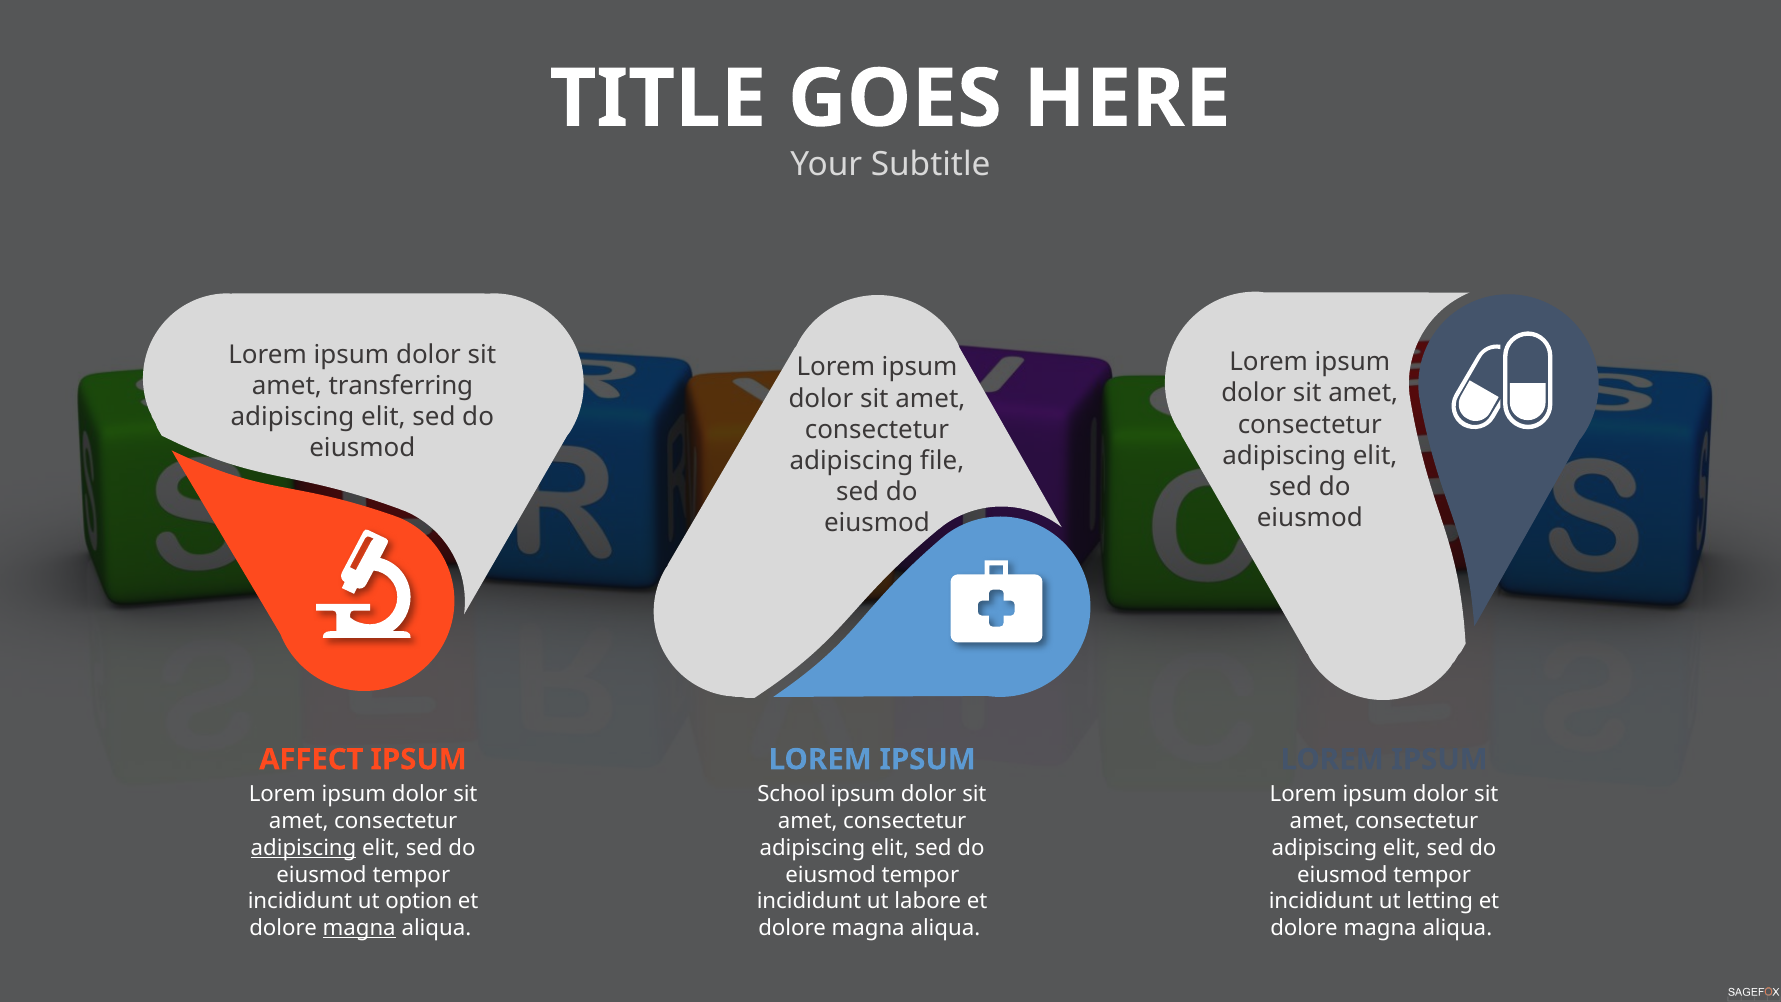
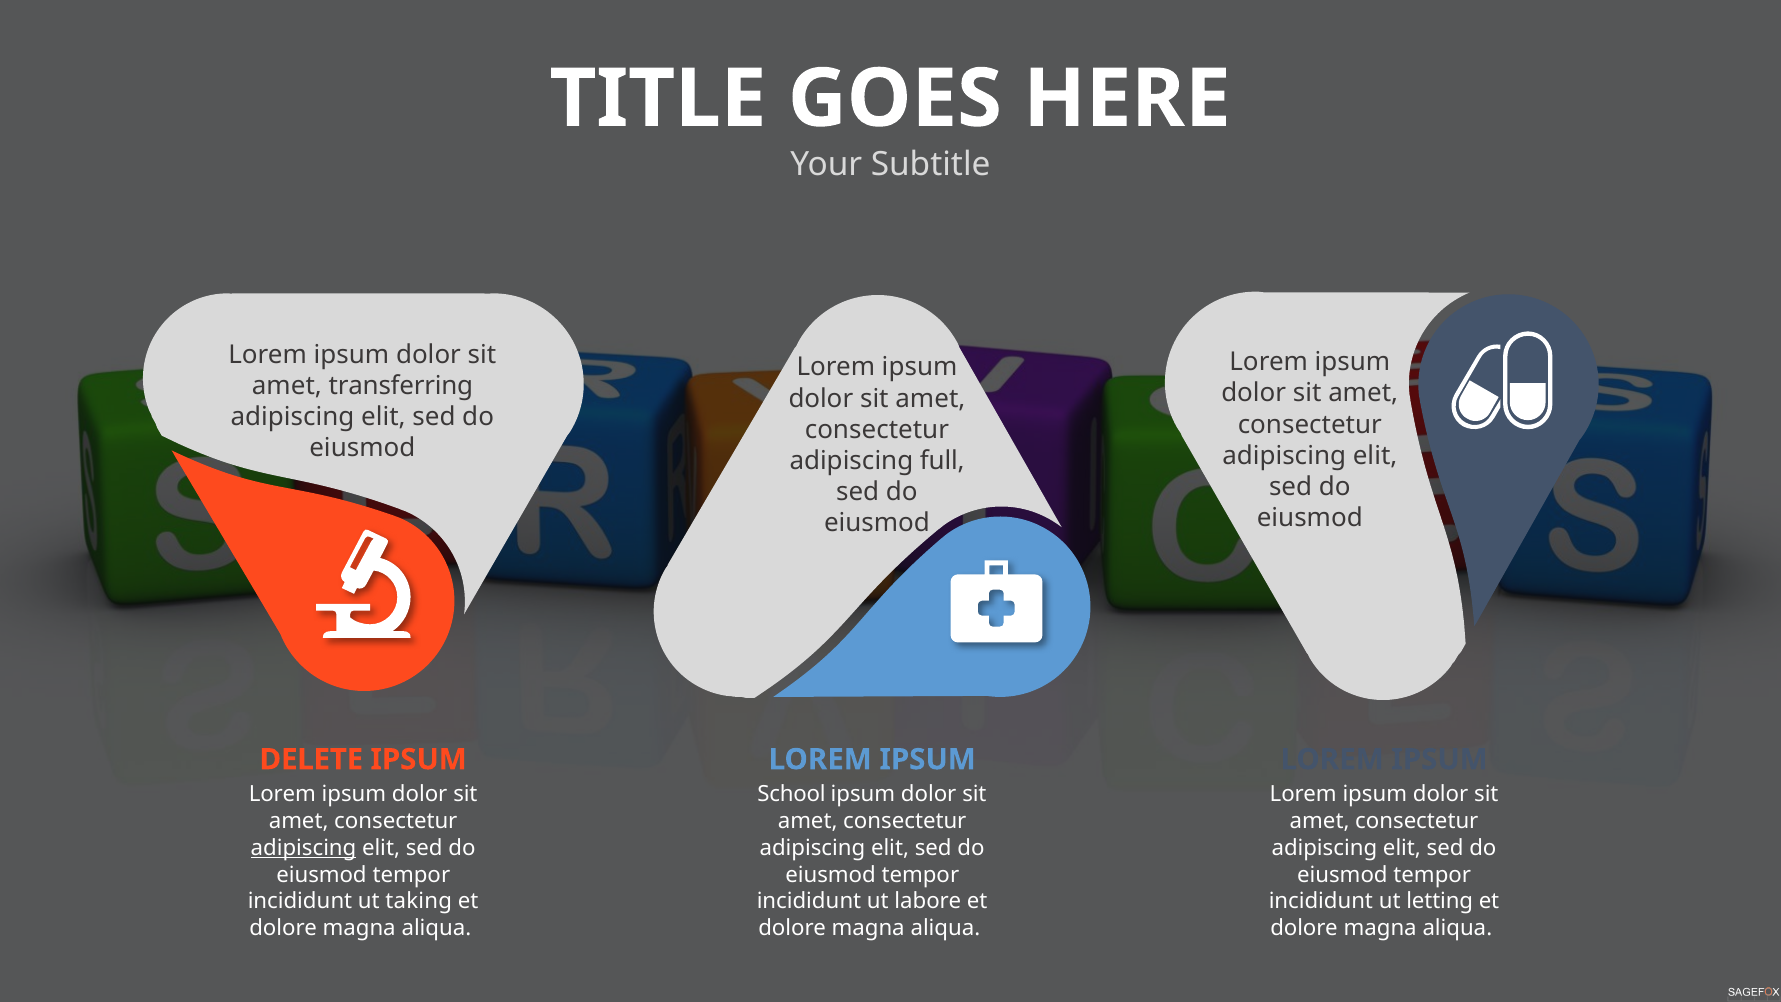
file: file -> full (942, 461)
AFFECT: AFFECT -> DELETE (311, 759)
option: option -> taking (419, 901)
magna underline: present -> none (359, 928)
